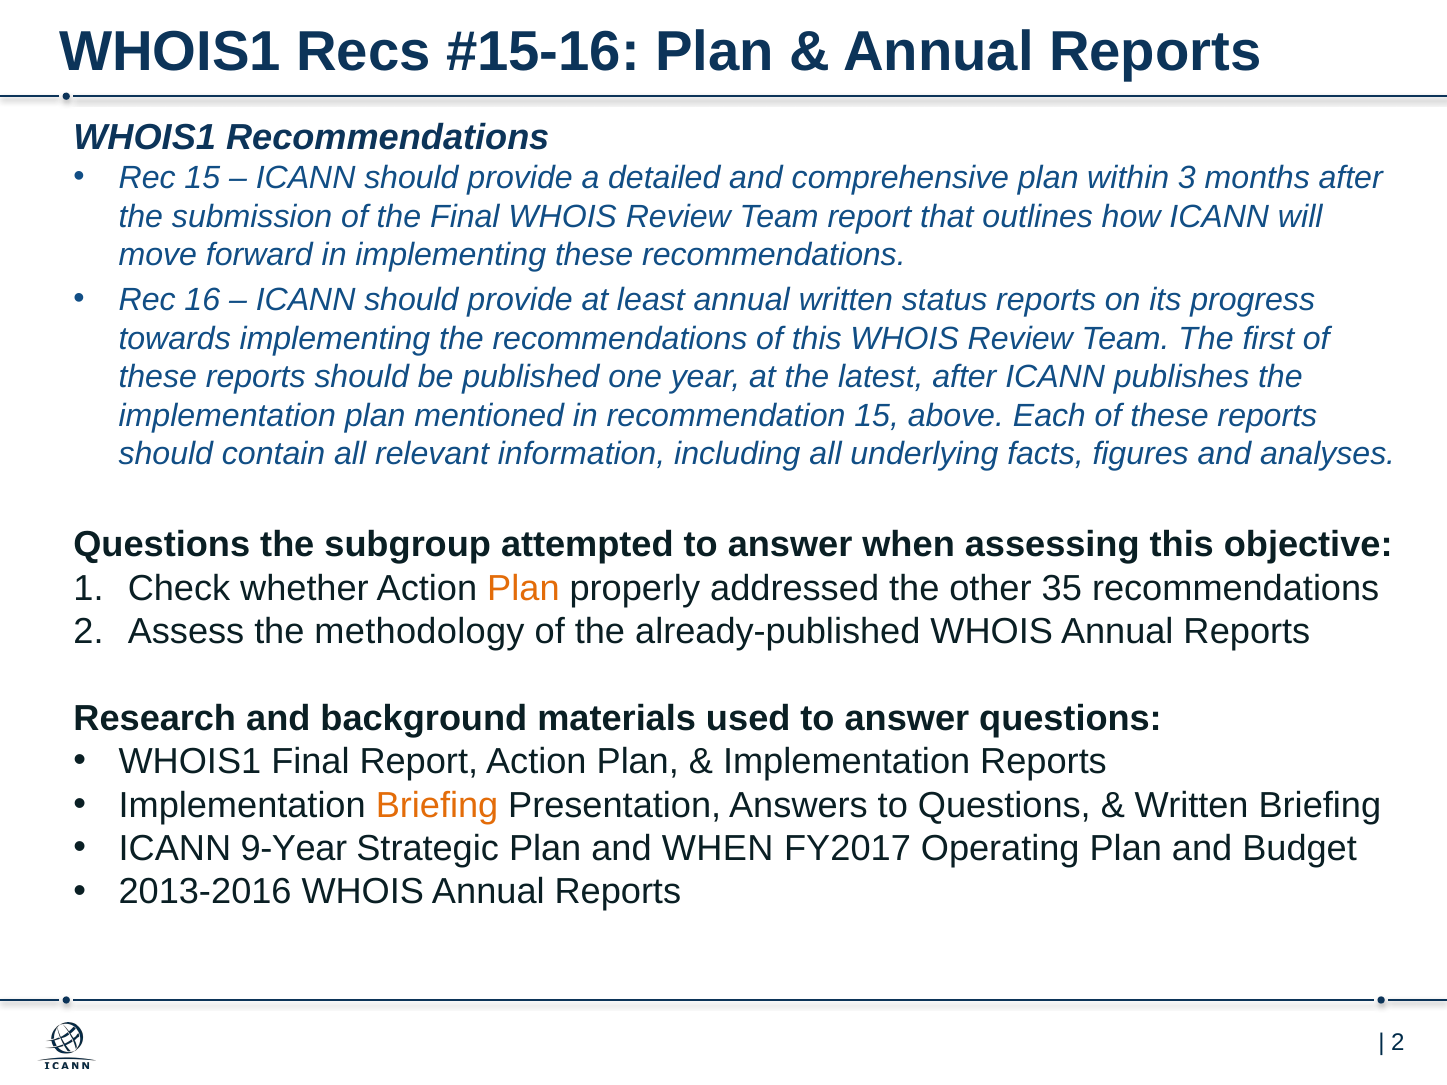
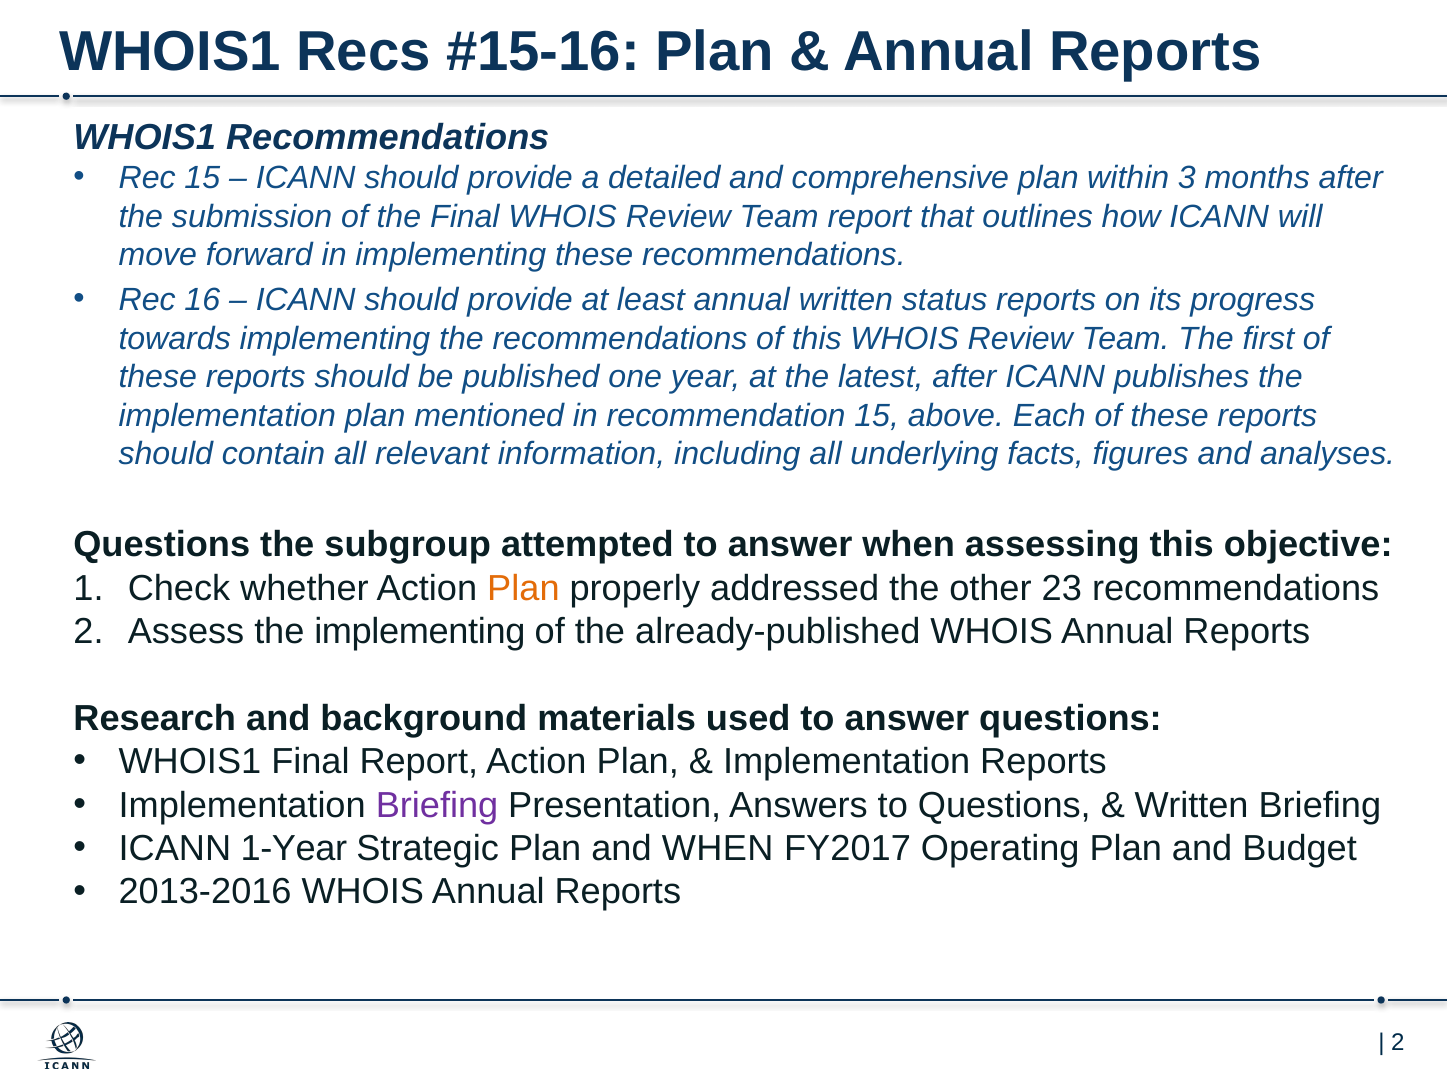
35: 35 -> 23 (1062, 588)
the methodology: methodology -> implementing (420, 632)
Briefing colour: orange -> purple (437, 805)
9-Year: 9-Year -> 1-Year (294, 849)
